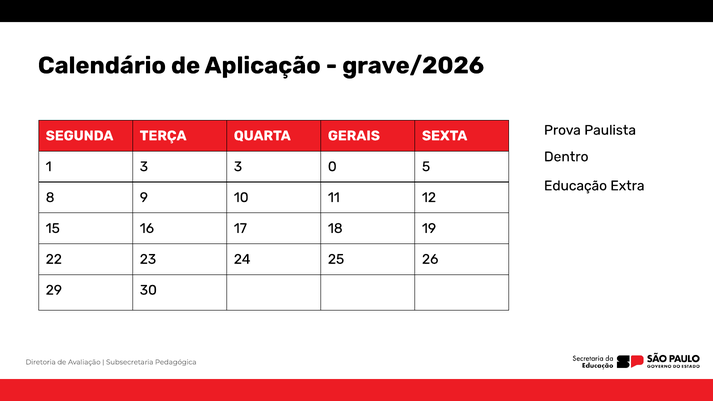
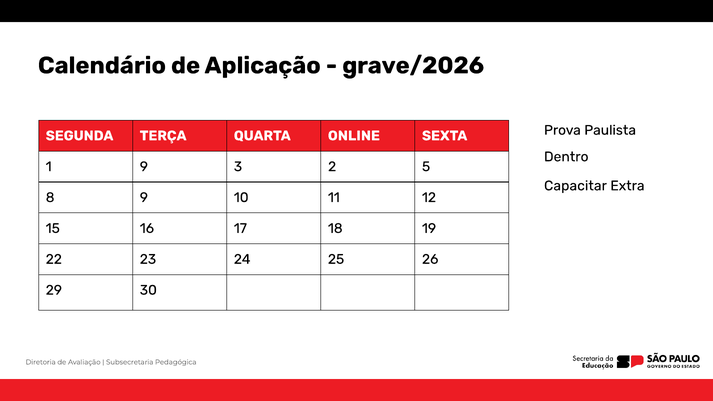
GERAIS: GERAIS -> ONLINE (354, 136)
1 3: 3 -> 9 (144, 167)
0: 0 -> 2 (332, 167)
Educação: Educação -> Capacitar (575, 186)
